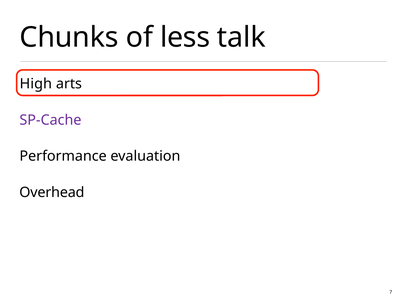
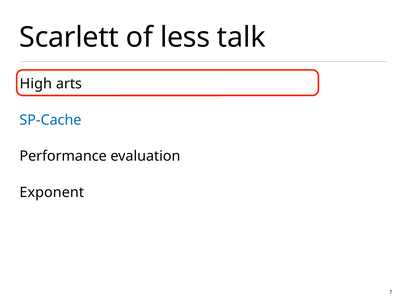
Chunks: Chunks -> Scarlett (69, 37)
SP-Cache colour: purple -> blue (50, 120)
Overhead: Overhead -> Exponent (52, 193)
